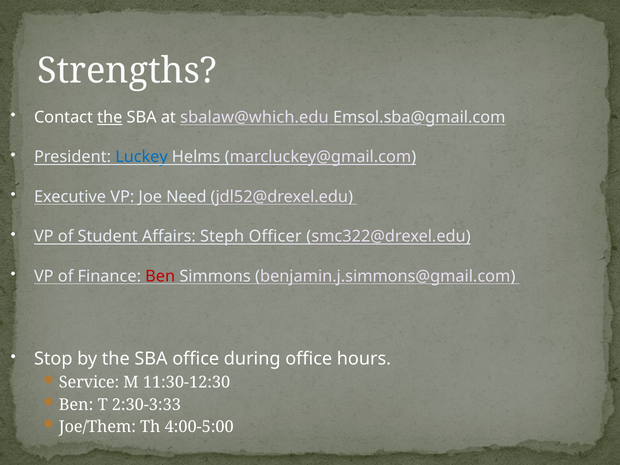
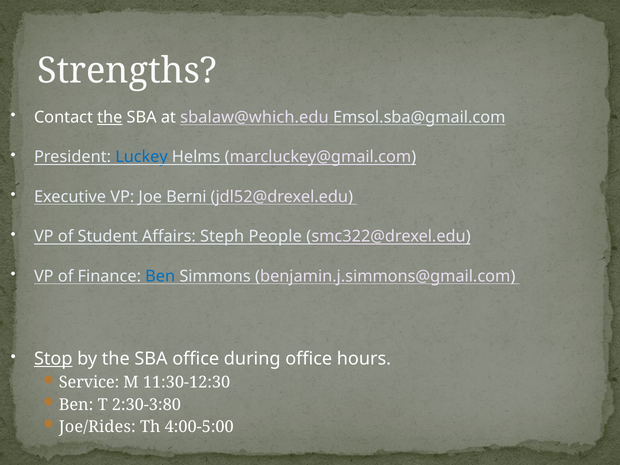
Need: Need -> Berni (186, 197)
Officer: Officer -> People (275, 237)
Ben colour: red -> blue (160, 276)
Stop underline: none -> present (53, 359)
2:30-3:33: 2:30-3:33 -> 2:30-3:80 (146, 405)
Joe/Them: Joe/Them -> Joe/Rides (97, 427)
